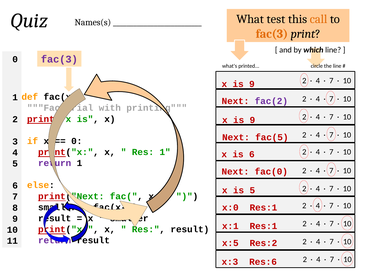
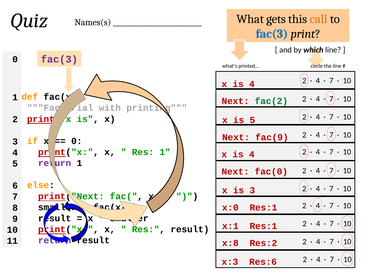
test: test -> gets (276, 19)
fac(3 colour: orange -> blue (272, 34)
9: 9 -> 4 (252, 84)
fac(2 colour: purple -> green (271, 101)
9: 9 -> 5 (252, 120)
fac(5: fac(5 -> fac(9 (272, 137)
6: 6 -> 4 (252, 154)
is 5: 5 -> 3 (252, 190)
x:5: x:5 -> x:8 (230, 243)
